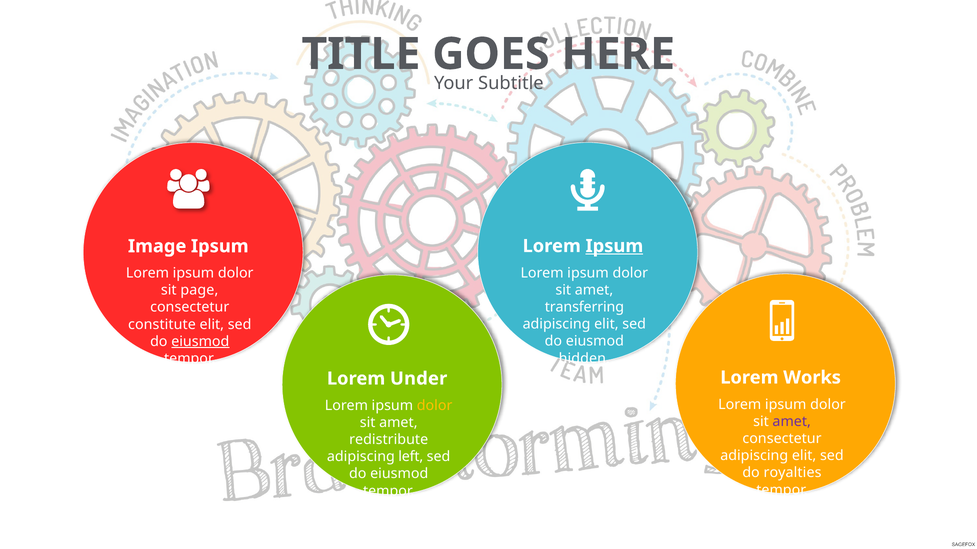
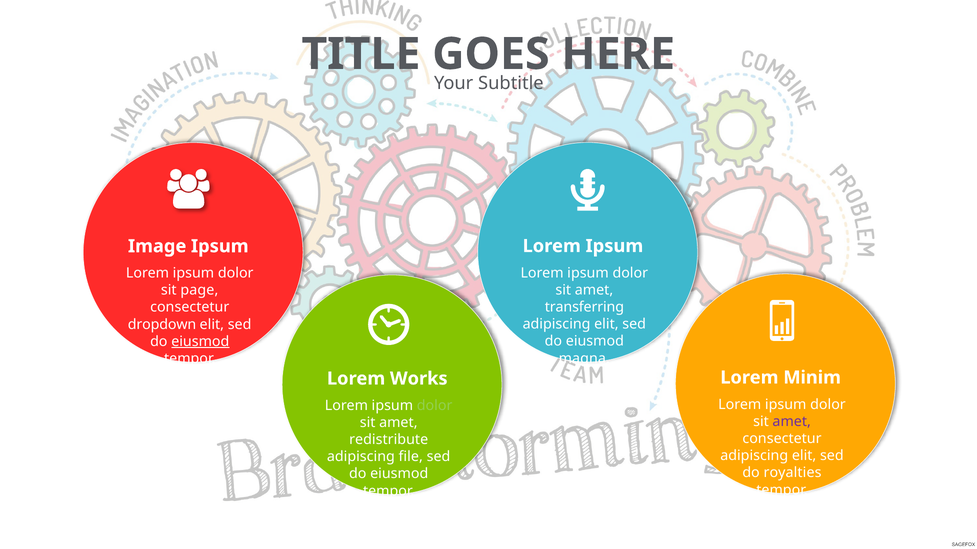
Ipsum underline: present -> none (614, 246)
constitute: constitute -> dropdown (162, 325)
hidden: hidden -> magna (584, 359)
Works: Works -> Minim (812, 378)
Under: Under -> Works (419, 379)
dolor colour: yellow -> light green (435, 406)
left: left -> file (411, 457)
